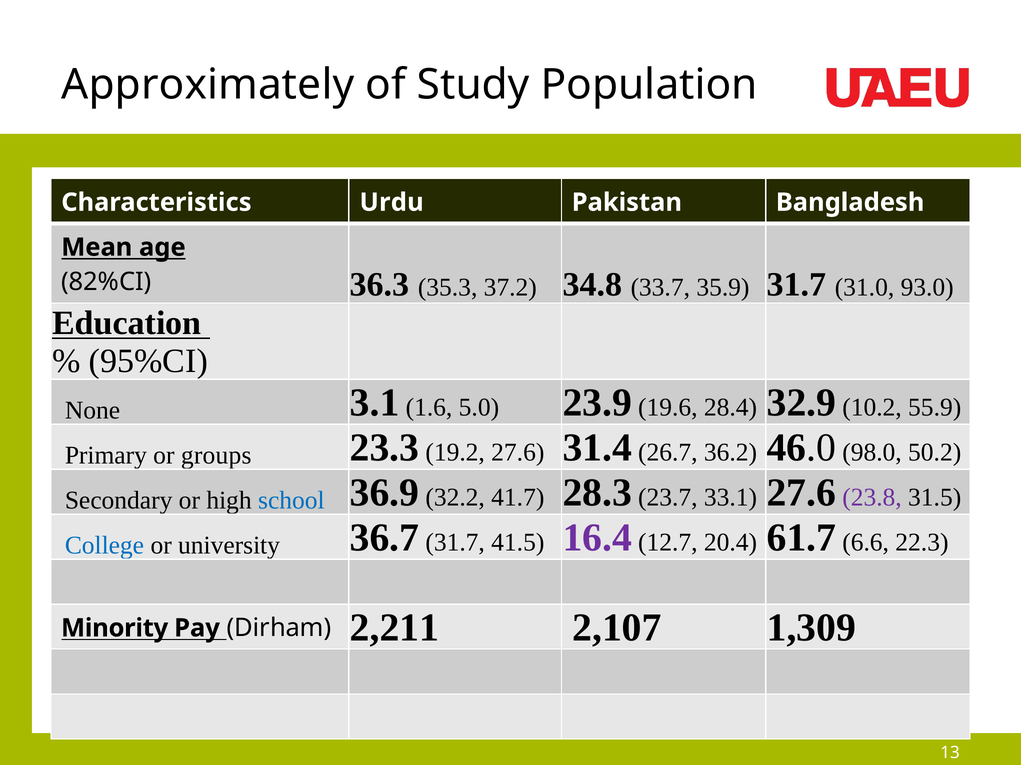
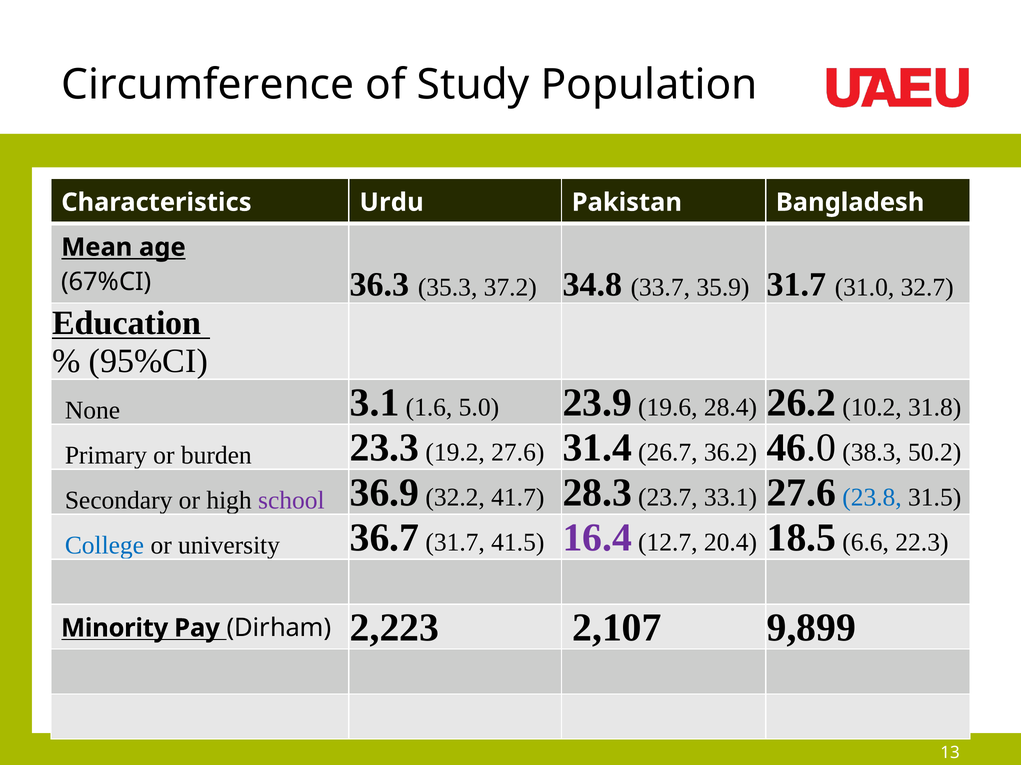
Approximately: Approximately -> Circumference (208, 85)
82%CI: 82%CI -> 67%CI (106, 282)
93.0: 93.0 -> 32.7 (927, 288)
32.9: 32.9 -> 26.2 (801, 403)
55.9: 55.9 -> 31.8 (935, 408)
groups: groups -> burden (216, 456)
98.0: 98.0 -> 38.3 (872, 453)
school colour: blue -> purple (291, 501)
23.8 colour: purple -> blue (872, 498)
61.7: 61.7 -> 18.5 (801, 538)
2,211: 2,211 -> 2,223 (394, 628)
1,309: 1,309 -> 9,899 (811, 628)
